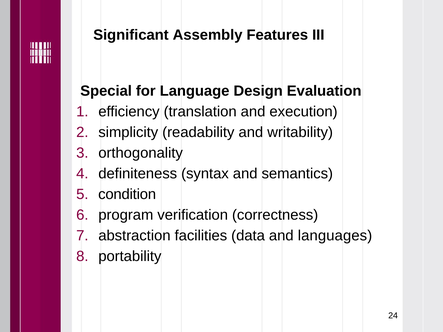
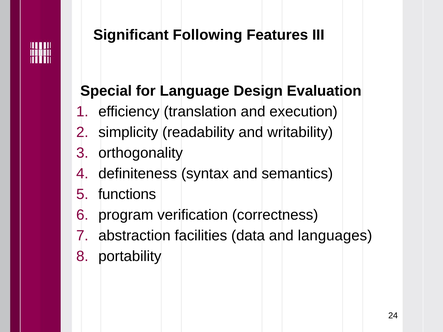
Assembly: Assembly -> Following (208, 35)
condition: condition -> functions (127, 194)
